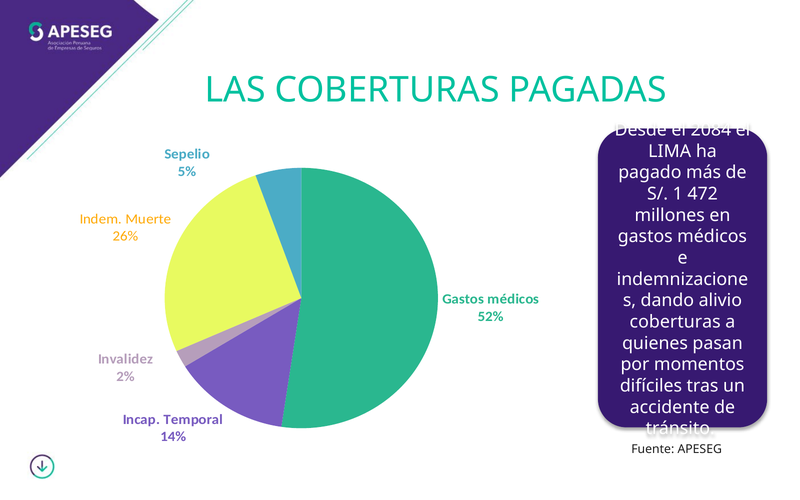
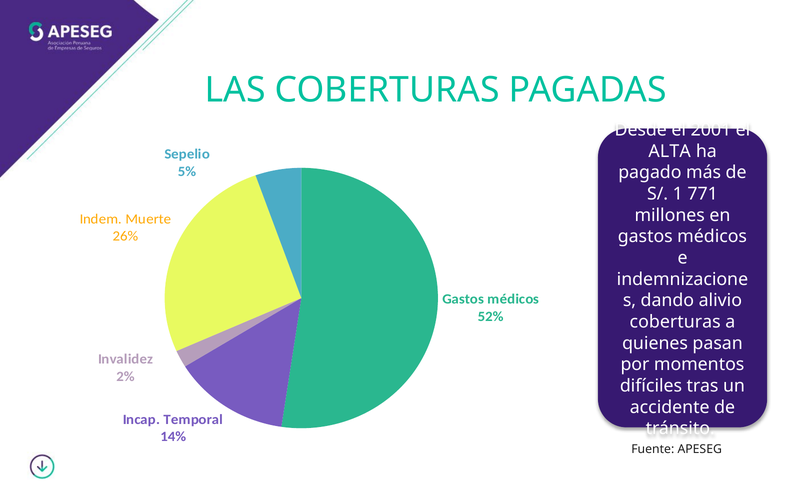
2084: 2084 -> 2001 (711, 130)
LIMA: LIMA -> ALTA (670, 151)
472: 472 -> 771 (703, 194)
